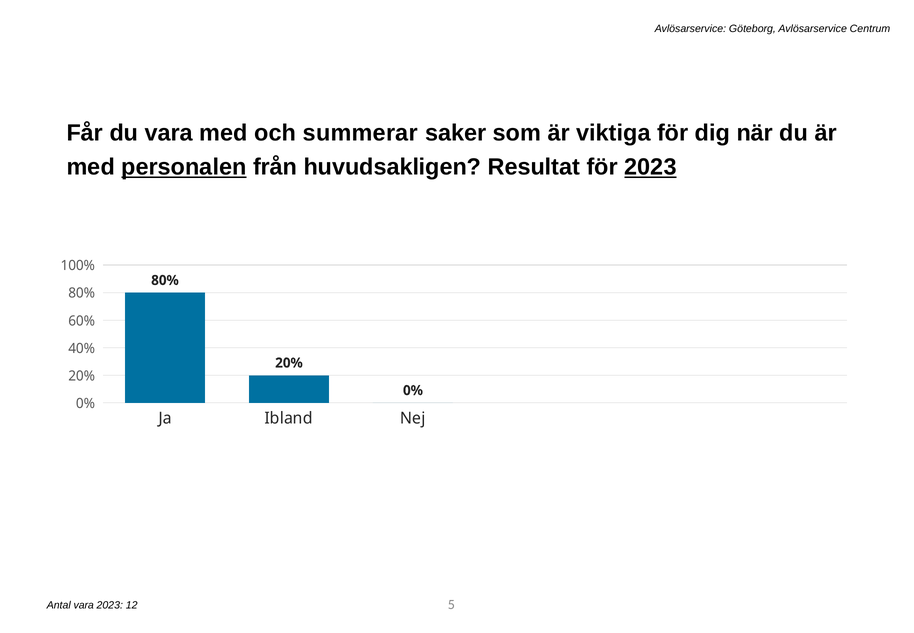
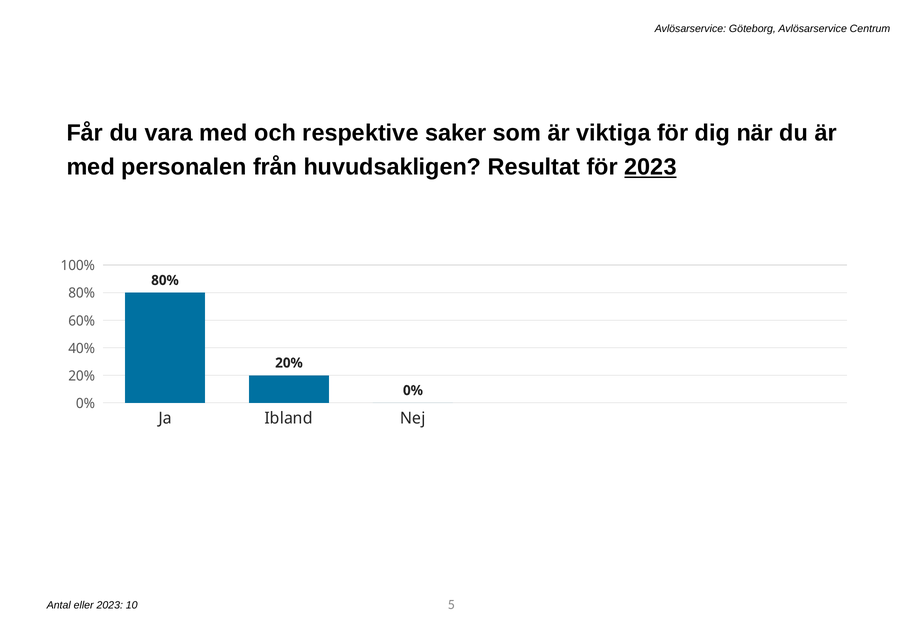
summerar: summerar -> respektive (360, 133)
personalen underline: present -> none (184, 167)
Antal vara: vara -> eller (84, 605)
12: 12 -> 10 (132, 605)
